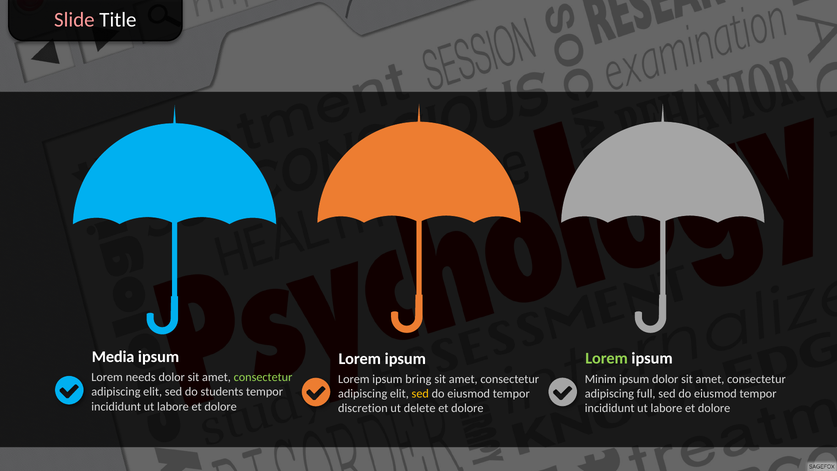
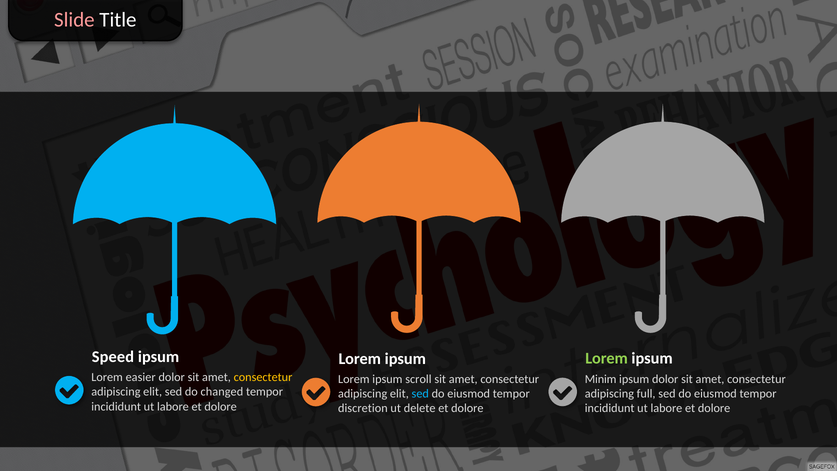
Media: Media -> Speed (113, 357)
needs: needs -> easier (141, 377)
consectetur colour: light green -> yellow (263, 377)
bring: bring -> scroll (418, 379)
students: students -> changed (222, 392)
sed colour: yellow -> light blue (420, 394)
